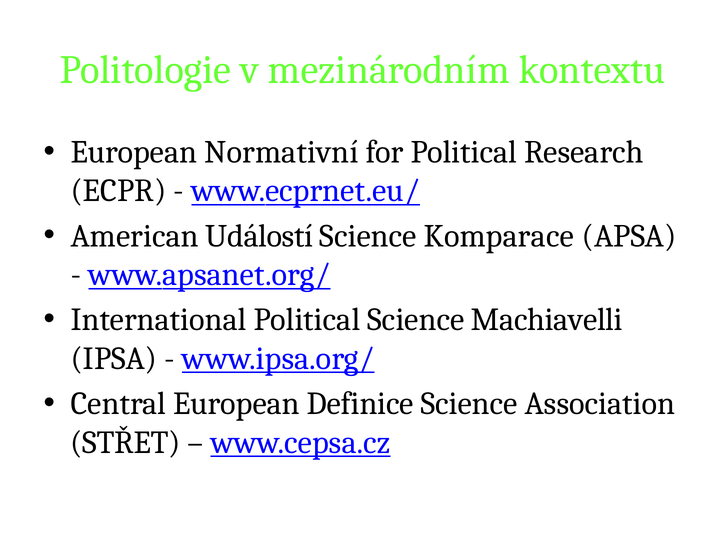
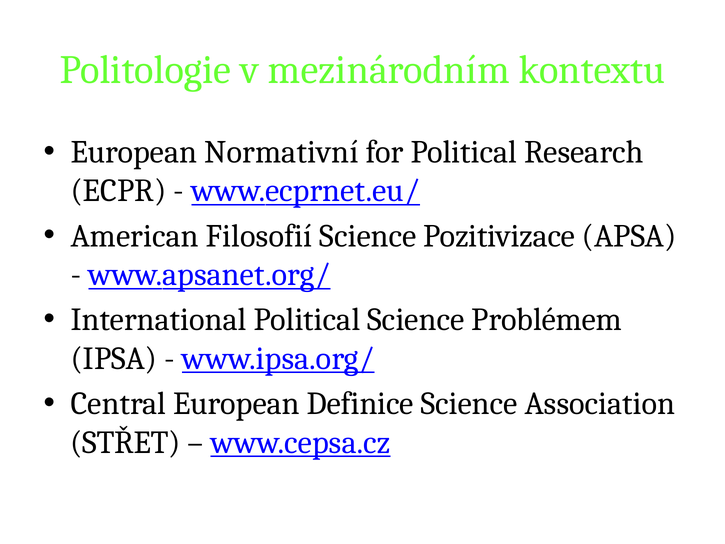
Událostí: Událostí -> Filosofií (259, 236)
Komparace: Komparace -> Pozitivizace (499, 236)
Machiavelli: Machiavelli -> Problémem (547, 320)
